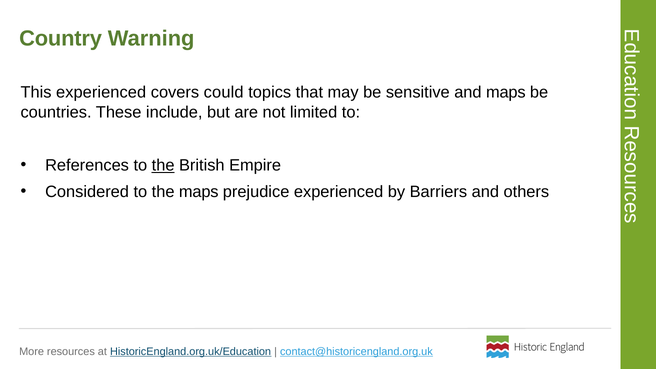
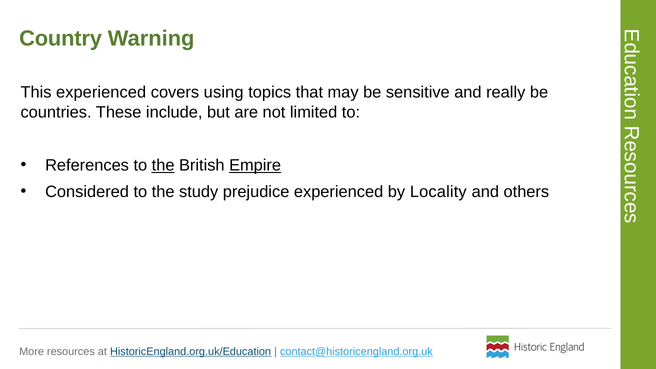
could: could -> using (224, 93)
and maps: maps -> really (506, 93)
Empire underline: none -> present (255, 165)
the maps: maps -> study (199, 192)
Barriers: Barriers -> Locality (438, 192)
